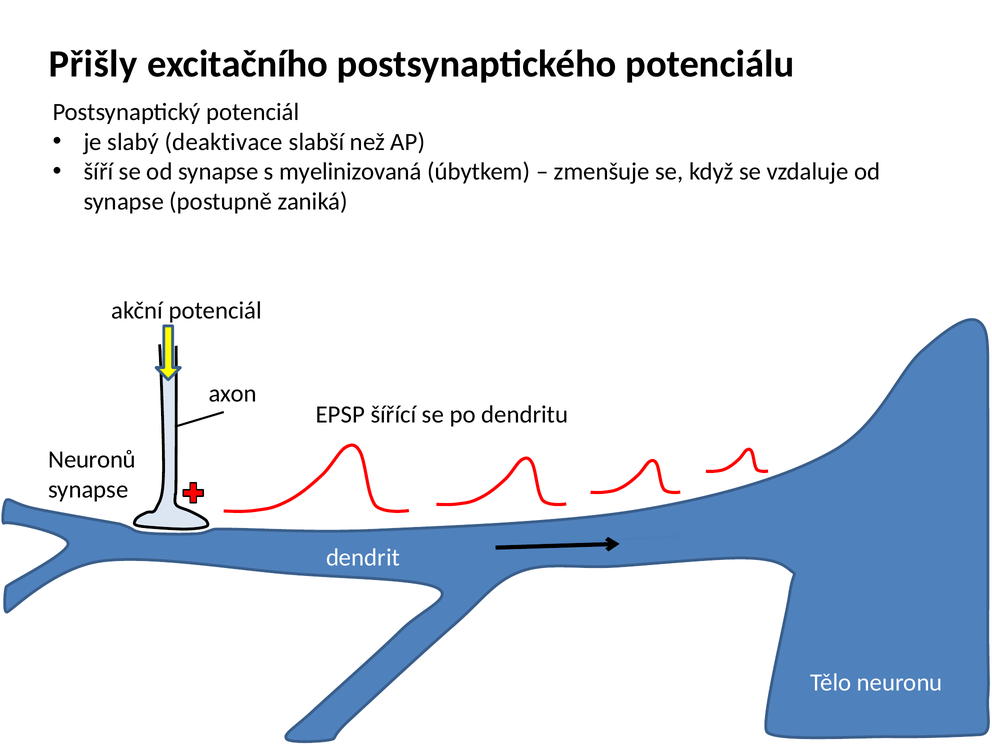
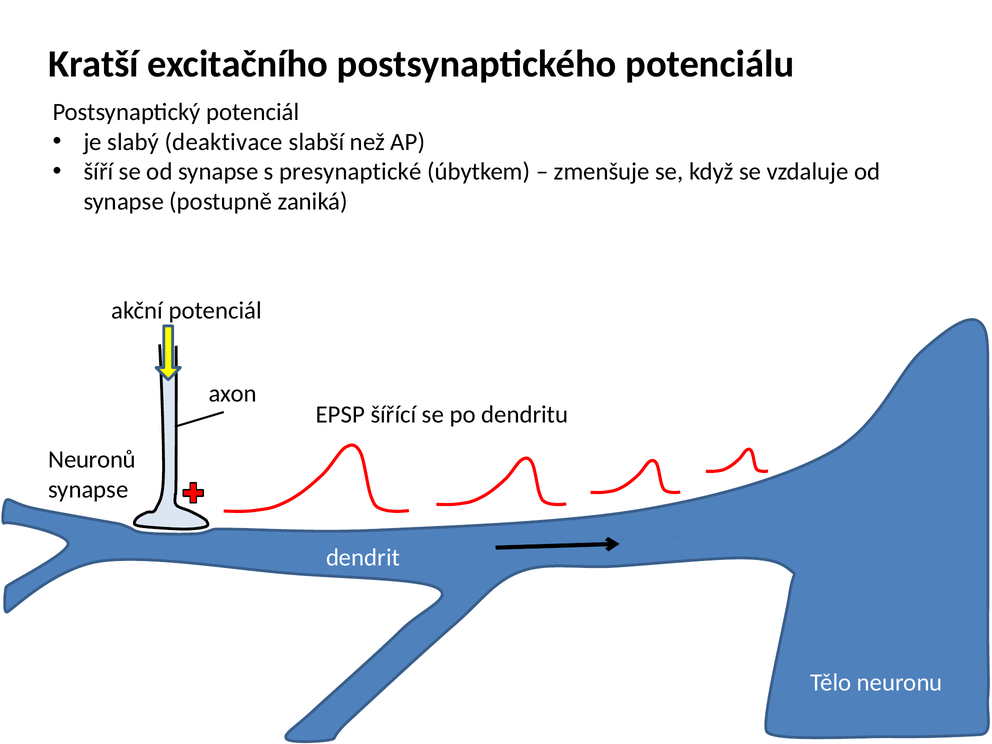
Přišly: Přišly -> Kratší (94, 64)
myelinizovaná: myelinizovaná -> presynaptické (350, 172)
